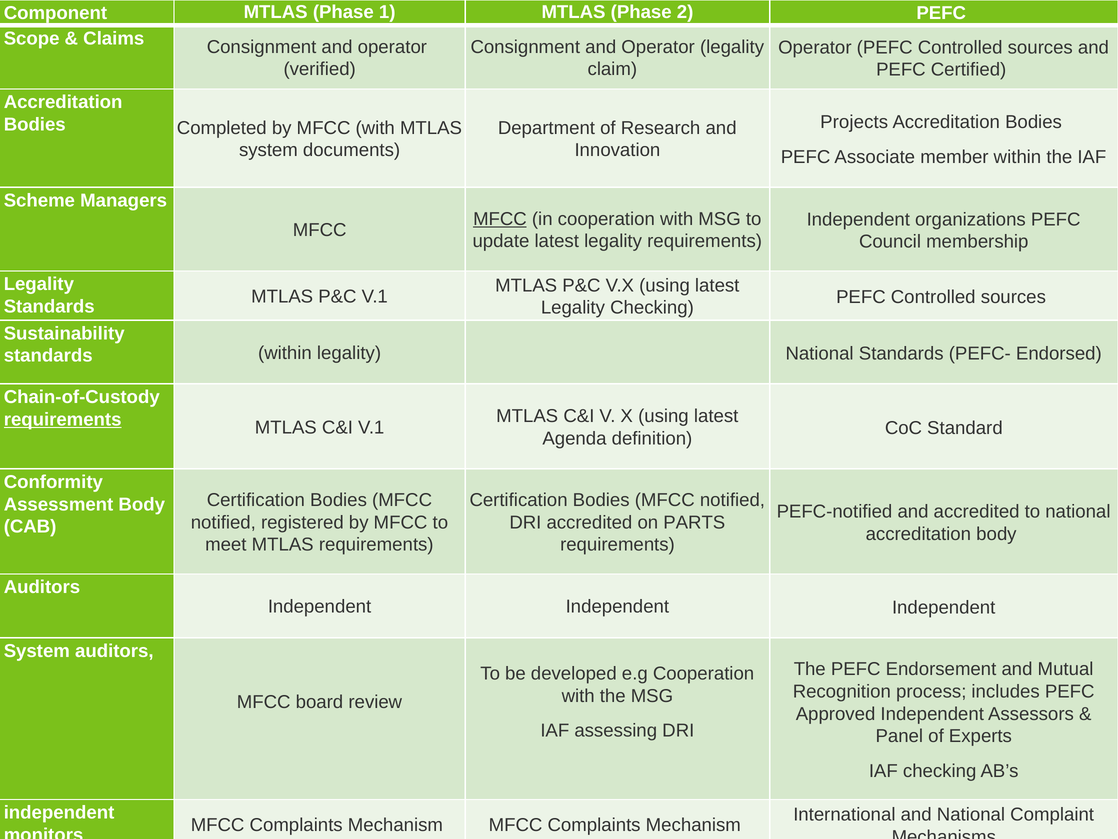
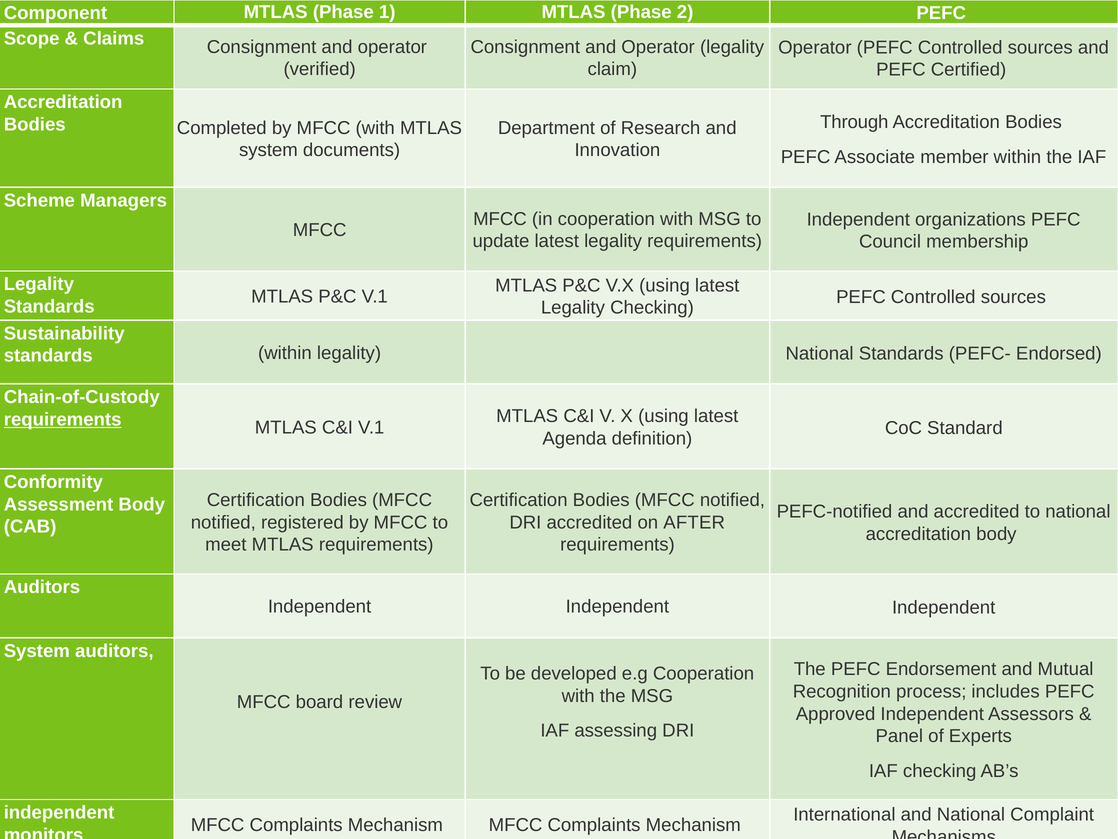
Projects: Projects -> Through (854, 122)
MFCC underline: present -> none (500, 219)
PARTS: PARTS -> AFTER (694, 522)
